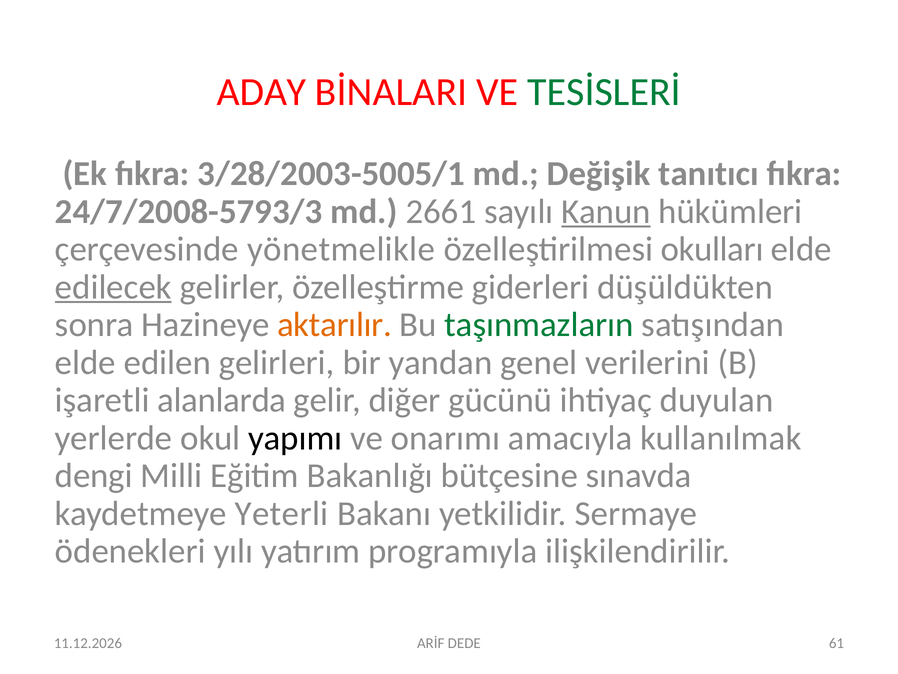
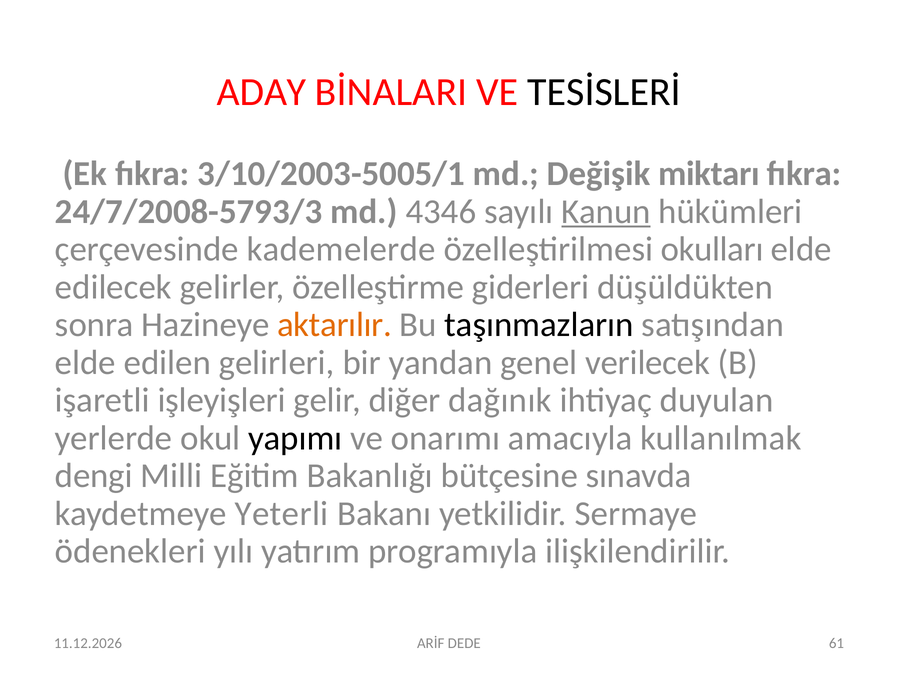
TESİSLERİ colour: green -> black (604, 92)
3/28/2003-5005/1: 3/28/2003-5005/1 -> 3/10/2003-5005/1 (331, 174)
tanıtıcı: tanıtıcı -> miktarı (709, 174)
2661: 2661 -> 4346 (441, 211)
yönetmelikle: yönetmelikle -> kademelerde (341, 249)
edilecek underline: present -> none (113, 287)
taşınmazların colour: green -> black (539, 325)
verilerini: verilerini -> verilecek (648, 362)
alanlarda: alanlarda -> işleyişleri (222, 400)
gücünü: gücünü -> dağınık (500, 400)
